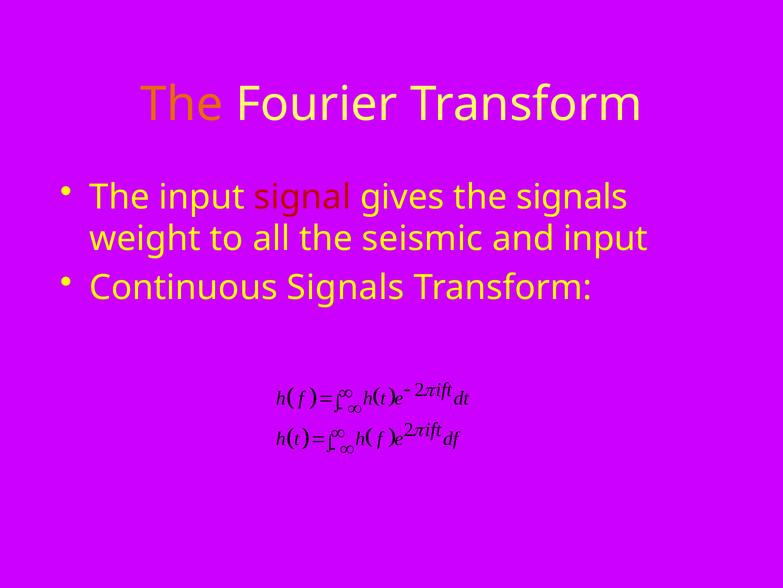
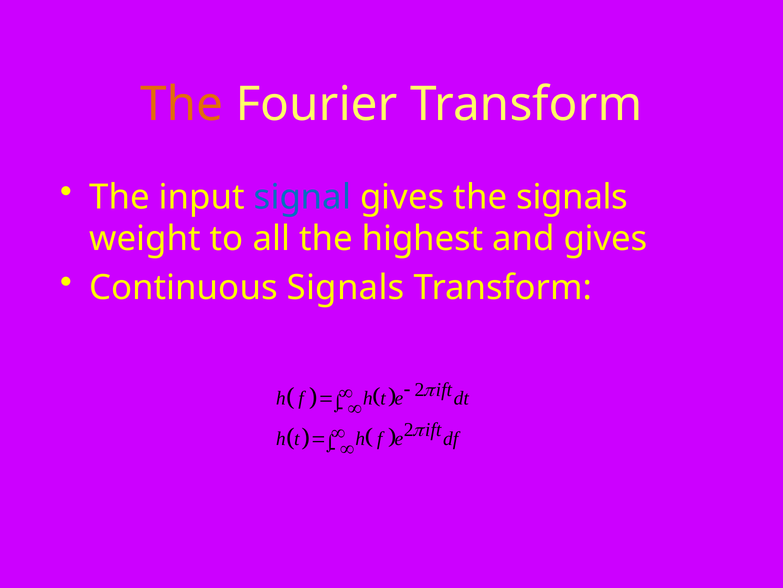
signal colour: red -> blue (302, 197)
seismic: seismic -> highest (423, 239)
and input: input -> gives (605, 239)
